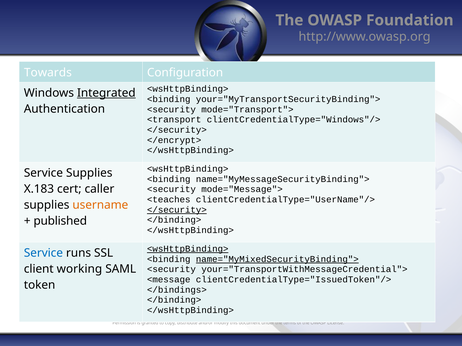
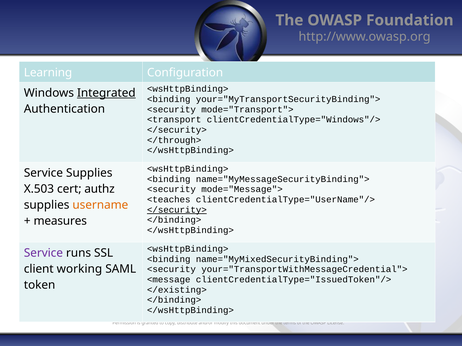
Towards: Towards -> Learning (48, 73)
</encrypt>: </encrypt> -> </through> (174, 140)
X.183: X.183 -> X.503 (39, 189)
caller: caller -> authz (100, 189)
published: published -> measures (60, 221)
<wsHttpBinding> underline: present -> none (188, 249)
Service colour: blue -> purple (43, 253)
name="MyMixedSecurityBinding"> underline: present -> none (277, 259)
</bindings>: </bindings> -> </existing> (177, 290)
